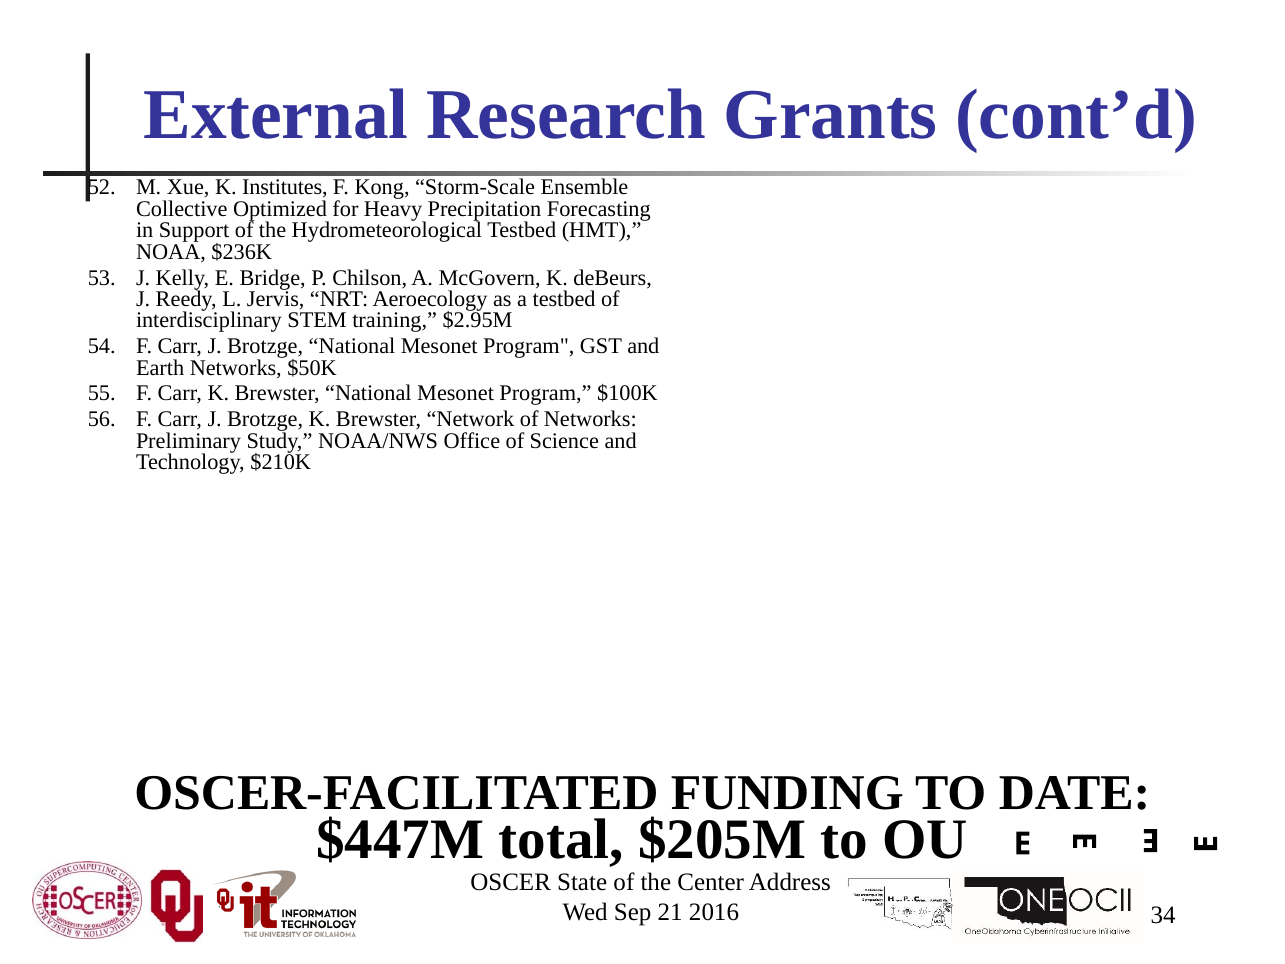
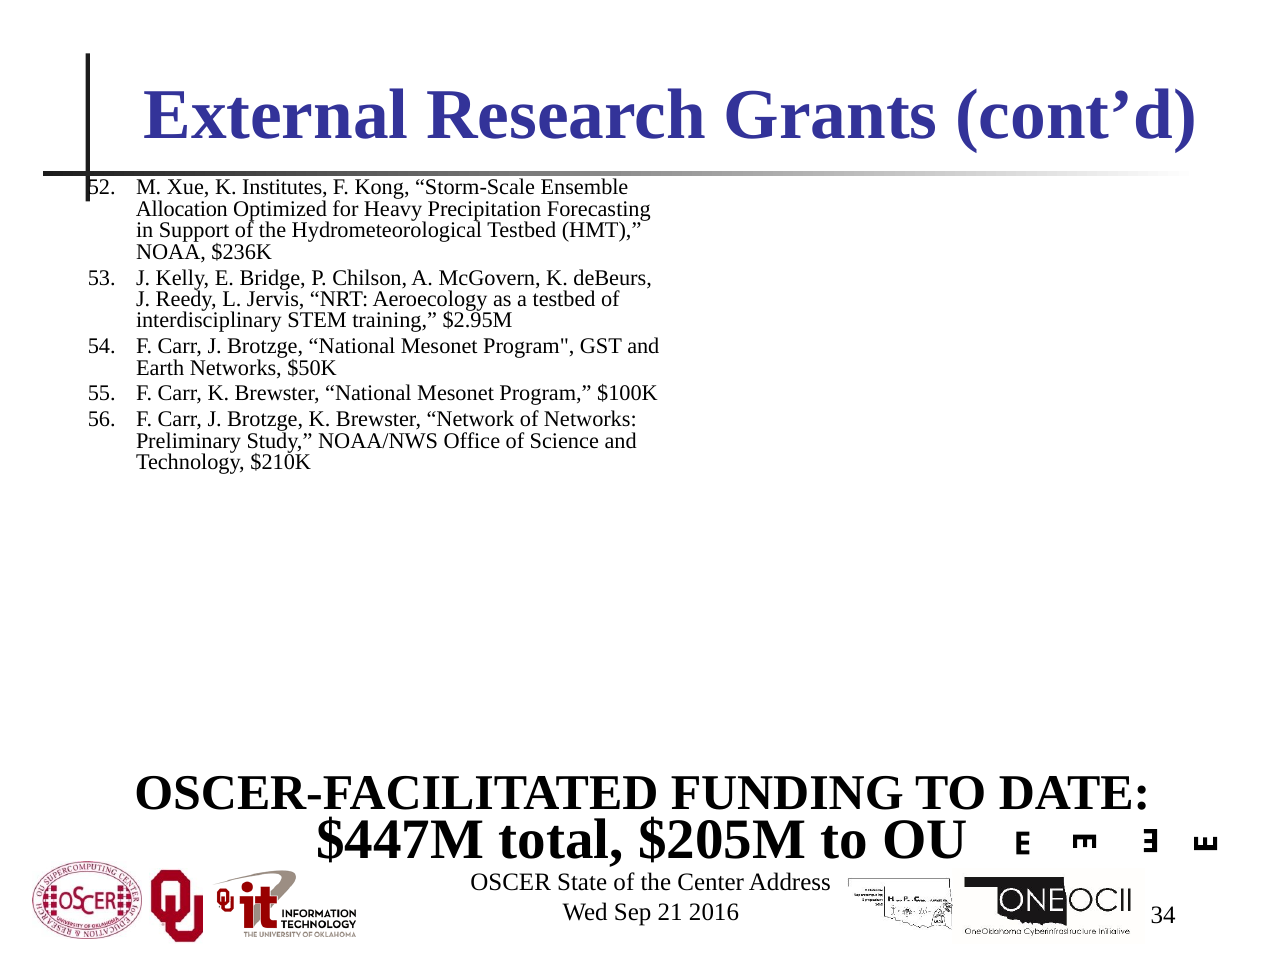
Collective: Collective -> Allocation (182, 209)
